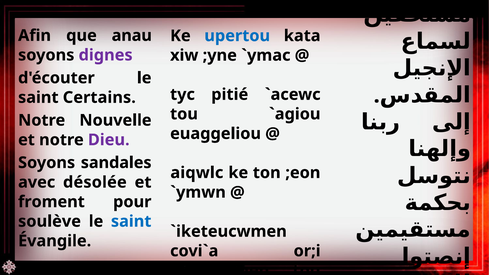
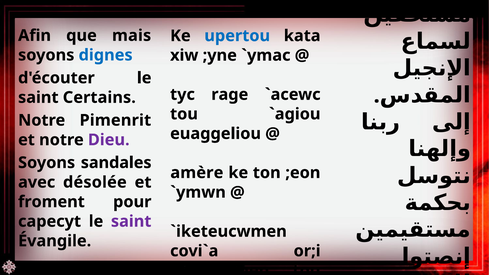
anau: anau -> mais (132, 36)
dignes colour: purple -> blue (106, 55)
pitié: pitié -> rage (230, 94)
Nouvelle: Nouvelle -> Pimenrit (115, 120)
aiqwlc: aiqwlc -> amère (197, 173)
soulève: soulève -> capecyt (50, 221)
saint colour: blue -> purple (131, 221)
